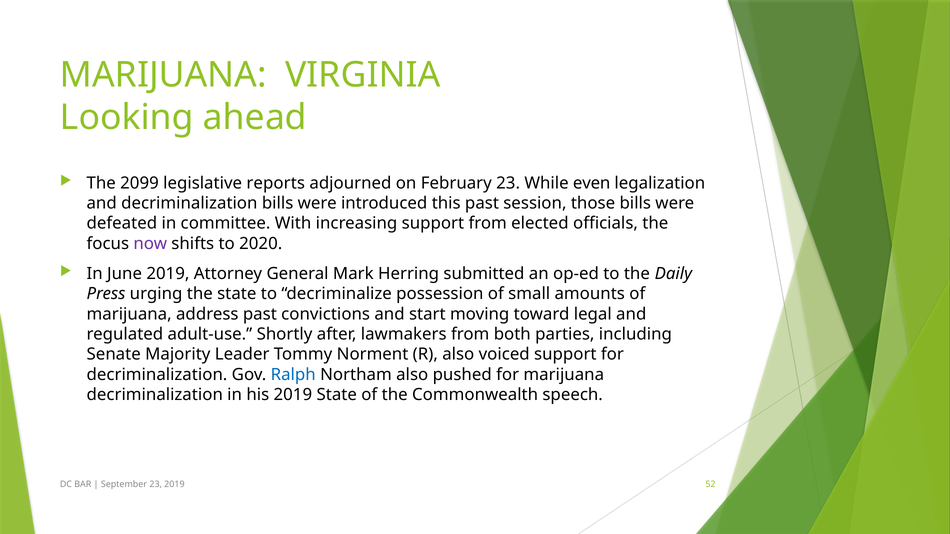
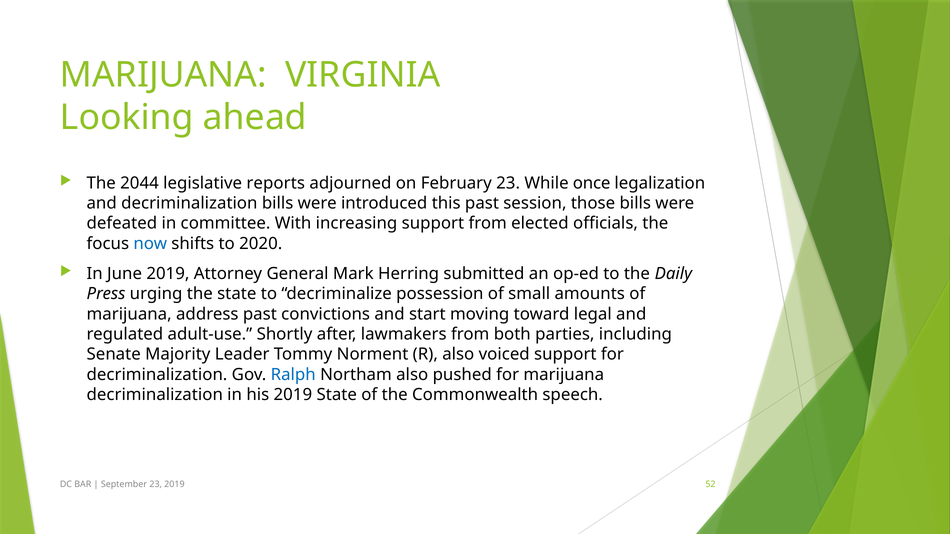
2099: 2099 -> 2044 (140, 183)
even: even -> once (592, 183)
now colour: purple -> blue (150, 244)
